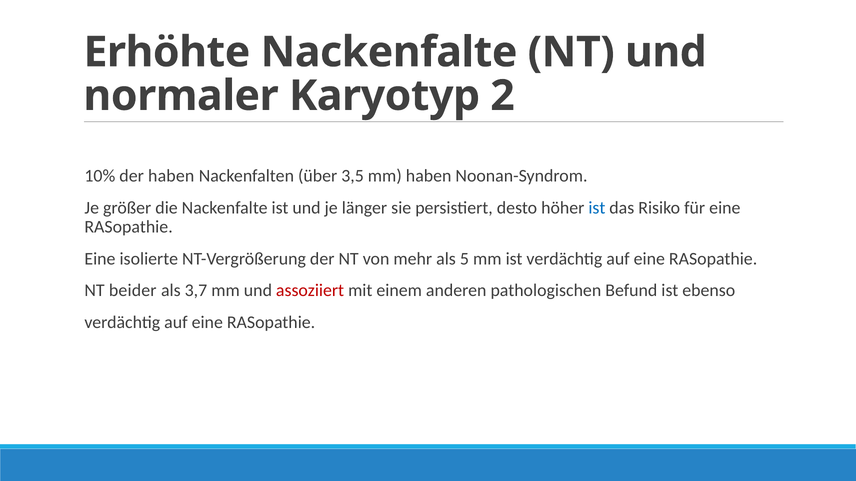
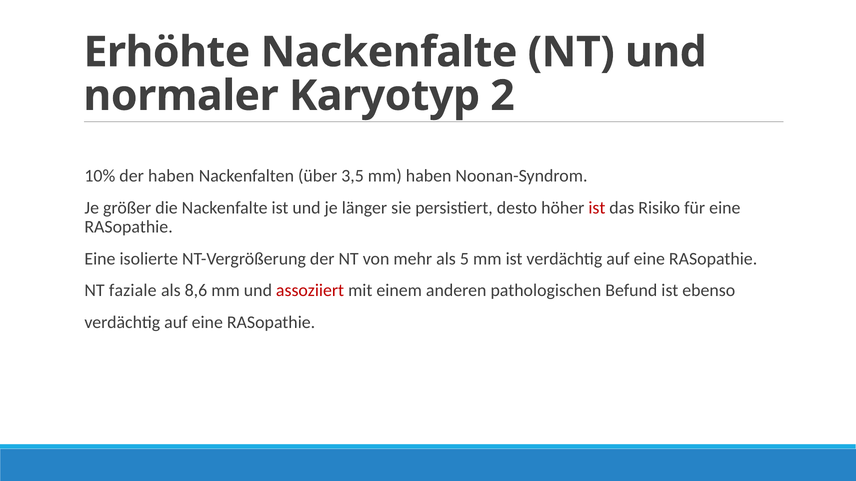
ist colour: blue -> red (597, 208)
beider: beider -> faziale (133, 291)
3,7: 3,7 -> 8,6 (196, 291)
